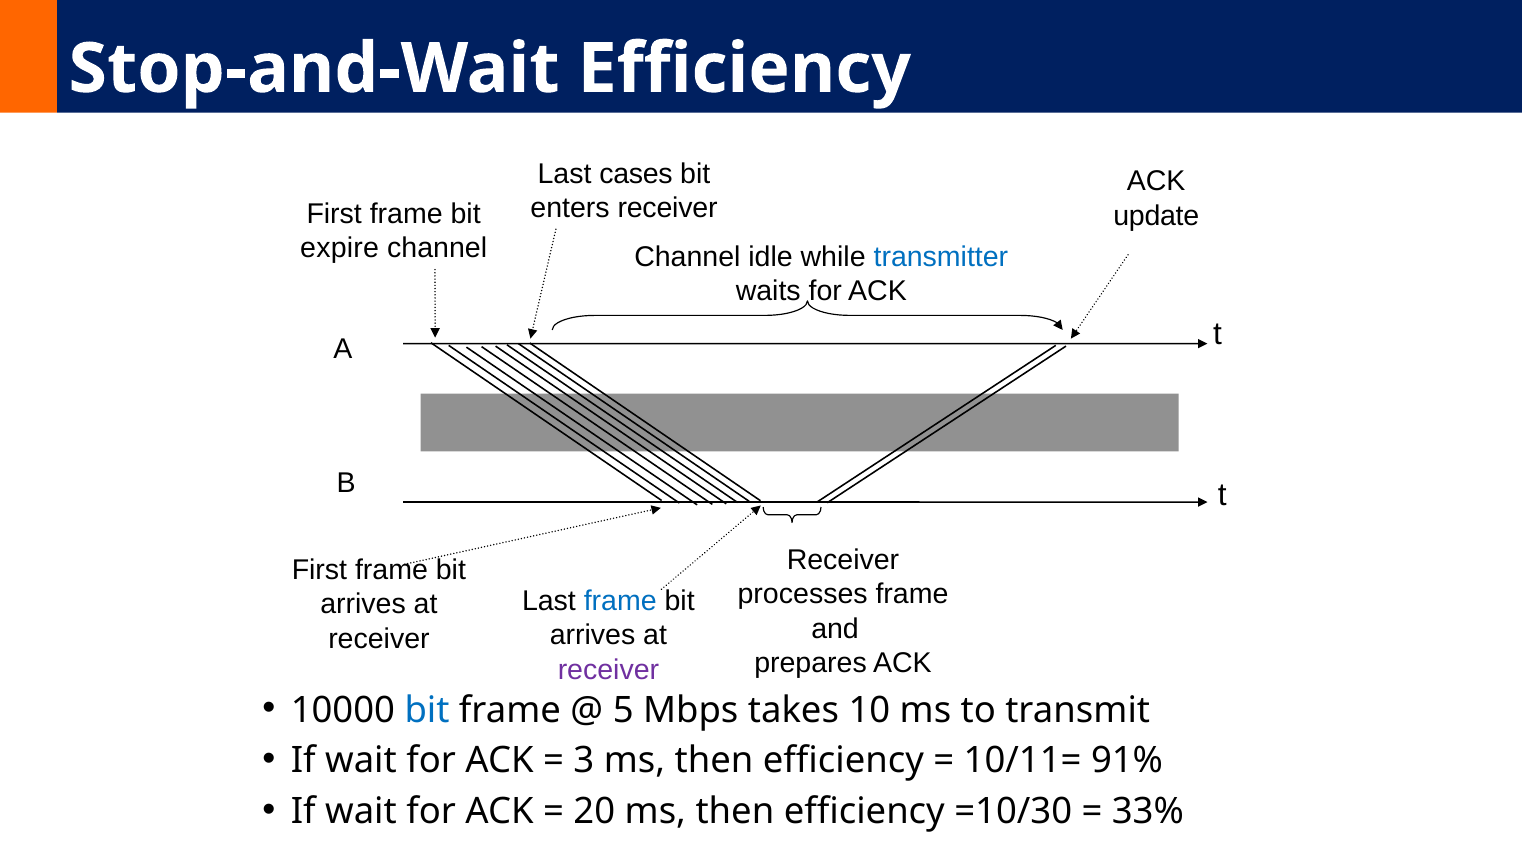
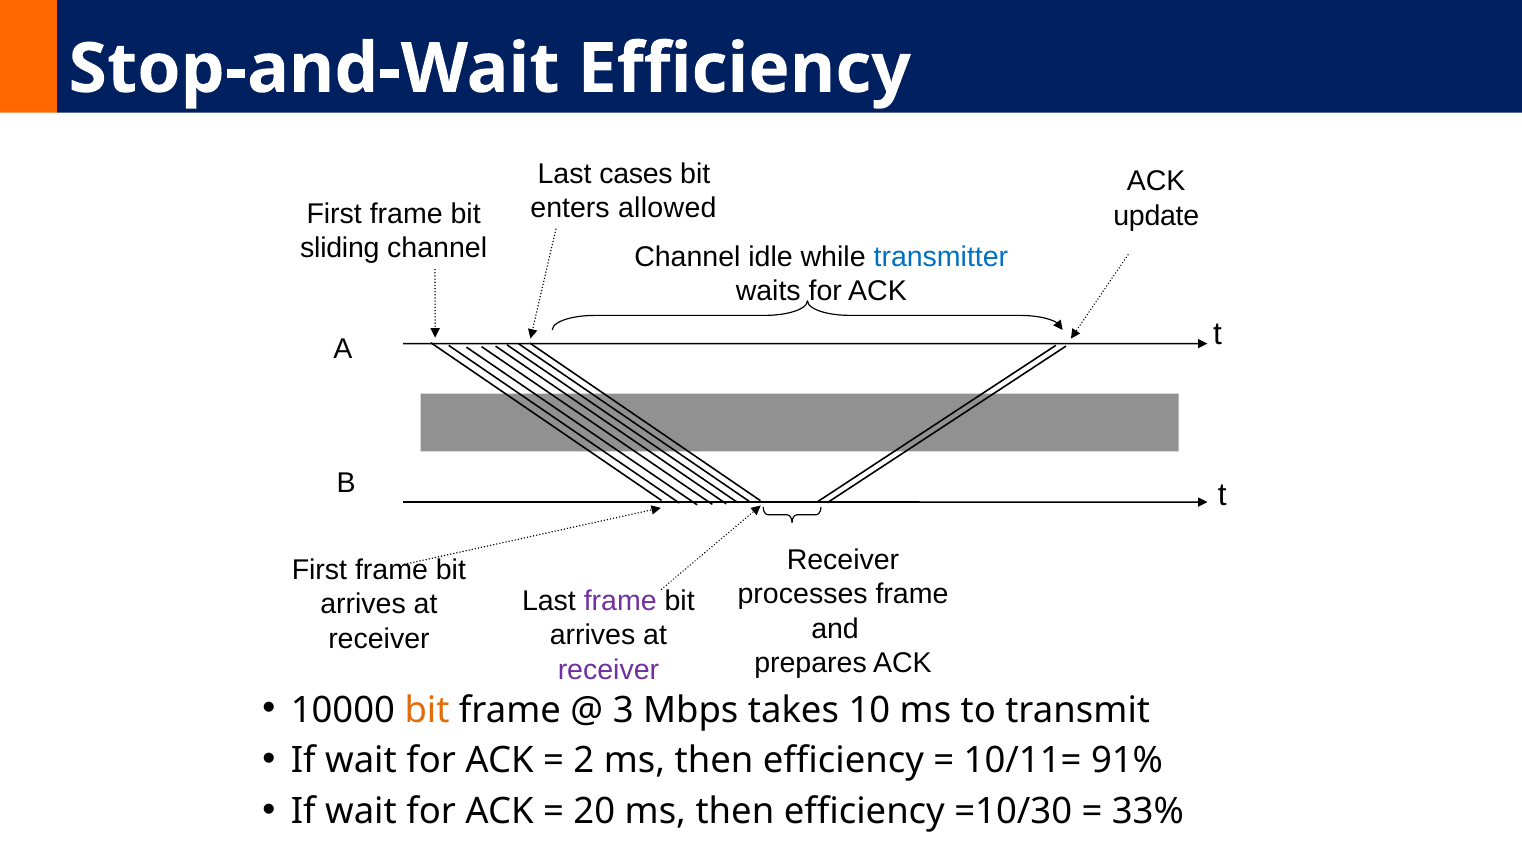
enters receiver: receiver -> allowed (667, 208)
expire: expire -> sliding (340, 248)
frame colour: blue -> purple (620, 601)
bit colour: blue -> orange (427, 710)
5: 5 -> 3 (623, 710)
3: 3 -> 2 (584, 761)
